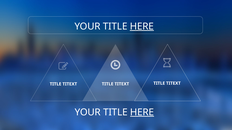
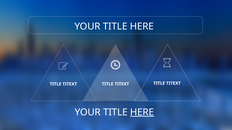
HERE underline: present -> none (142, 26)
